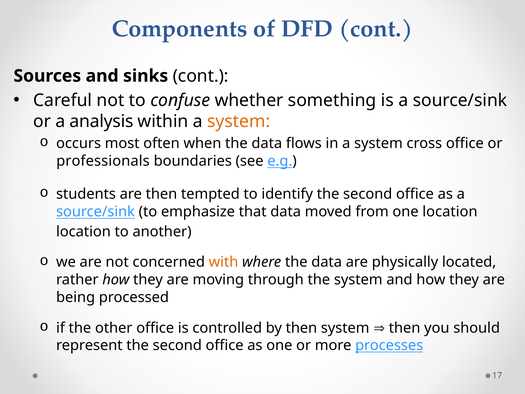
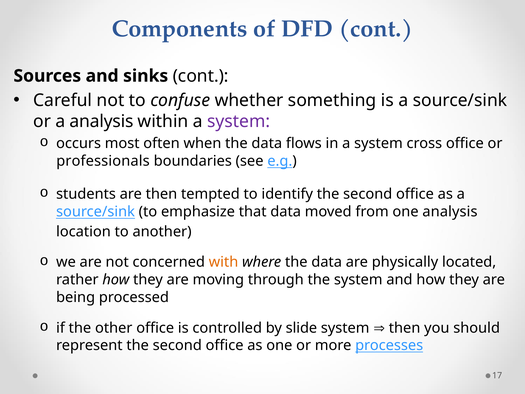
system colour: orange -> purple (239, 121)
one location: location -> analysis (450, 211)
by then: then -> slide (301, 328)
